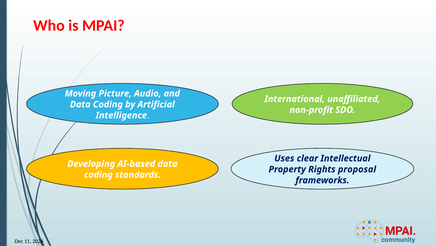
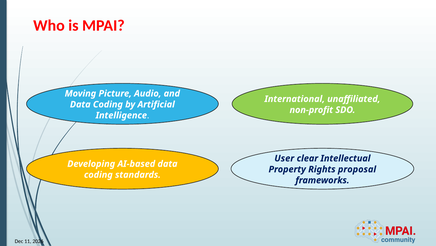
Uses: Uses -> User (284, 158)
